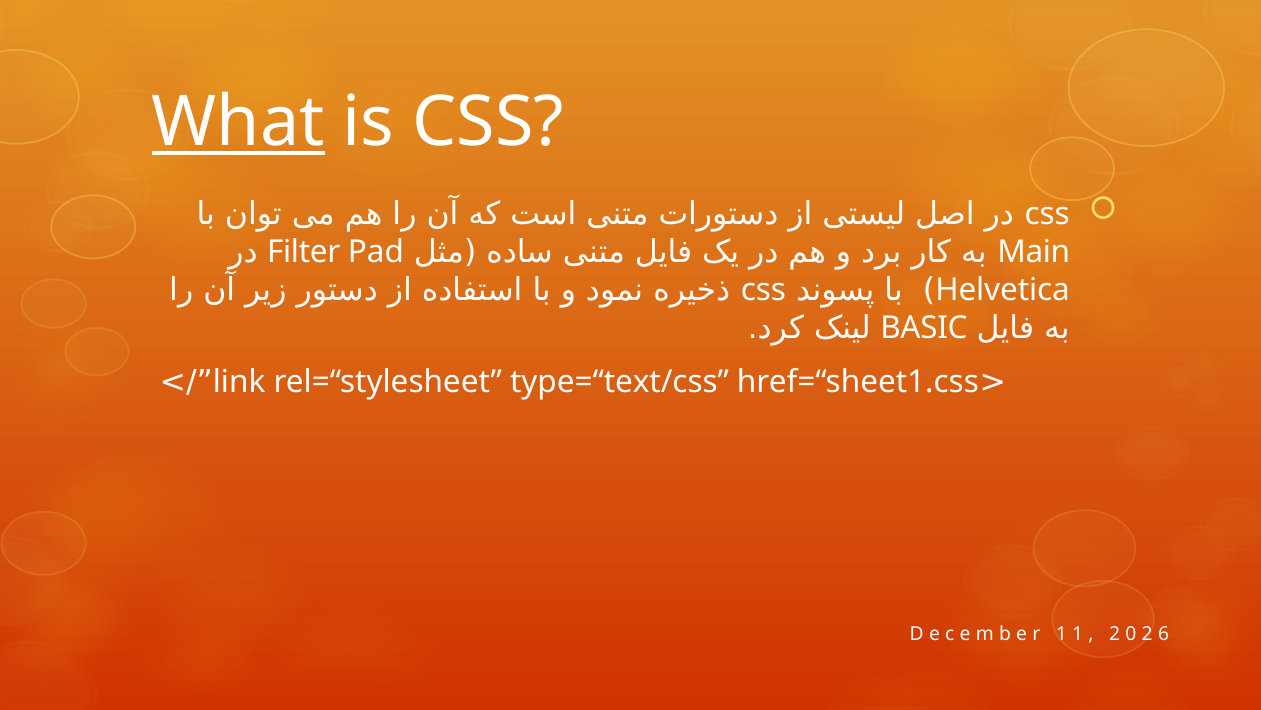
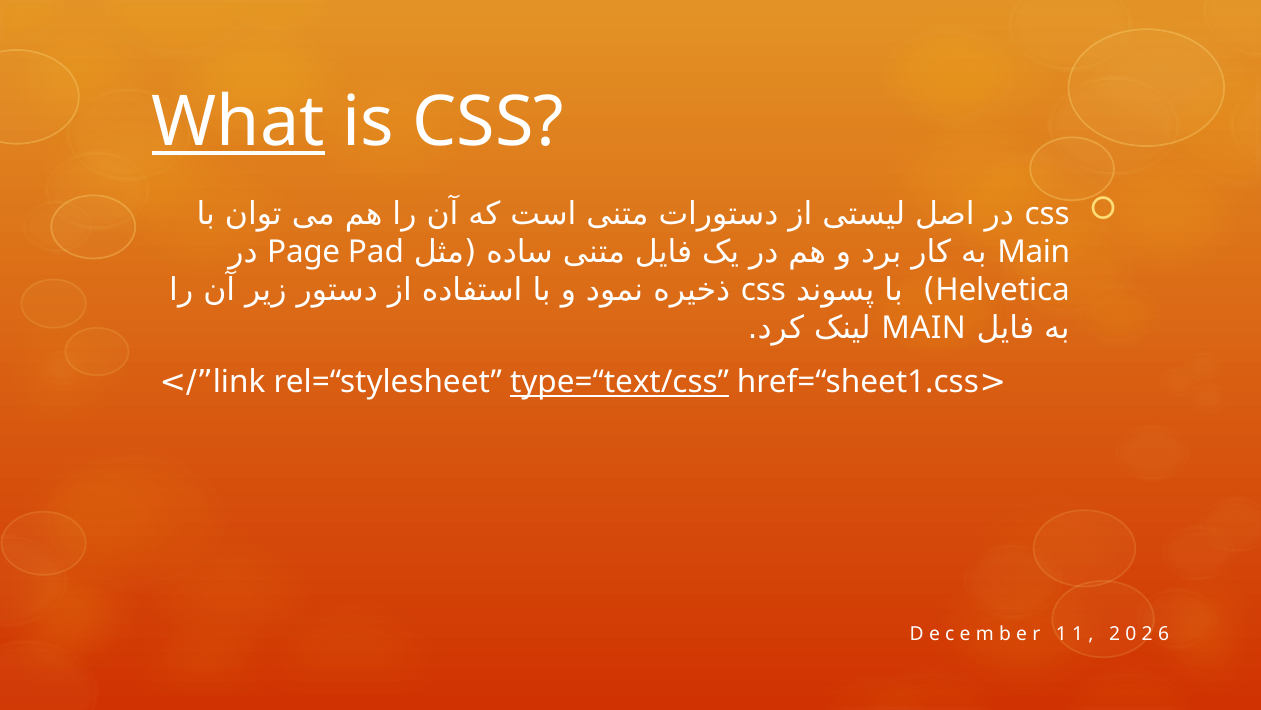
Filter: Filter -> Page (304, 252)
BASIC: BASIC -> MAIN (924, 327)
type=“text/css underline: none -> present (620, 382)
